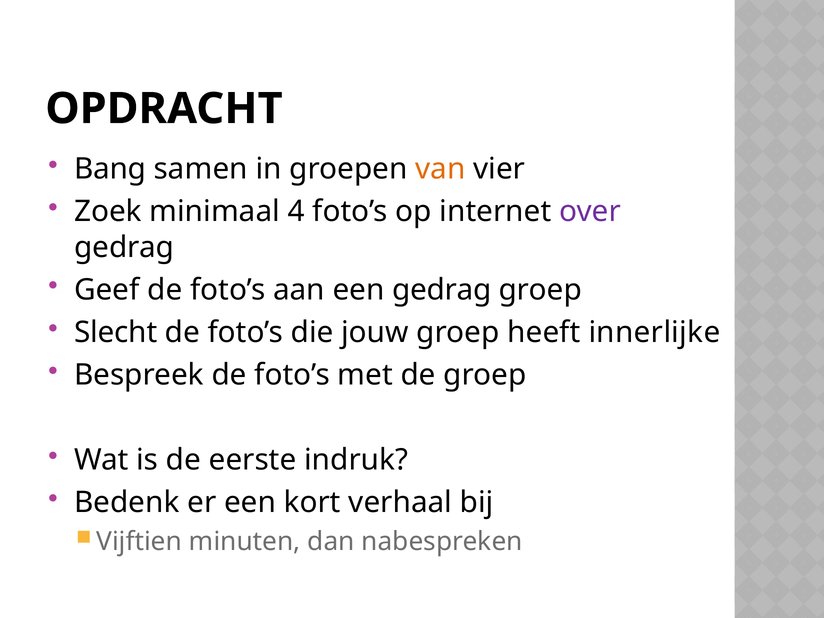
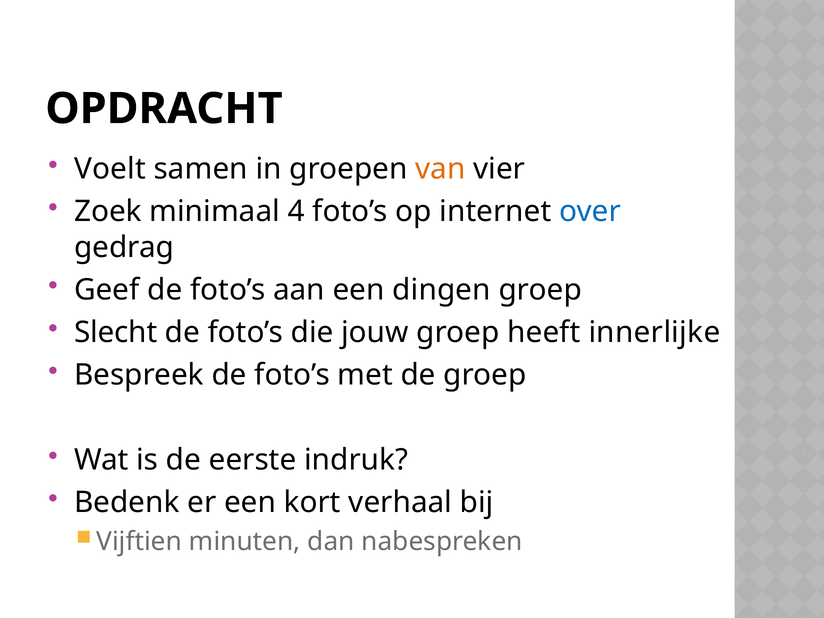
Bang: Bang -> Voelt (110, 169)
over colour: purple -> blue (590, 212)
een gedrag: gedrag -> dingen (442, 290)
